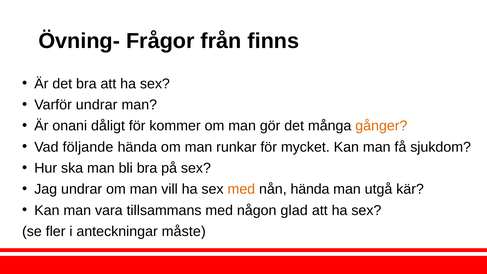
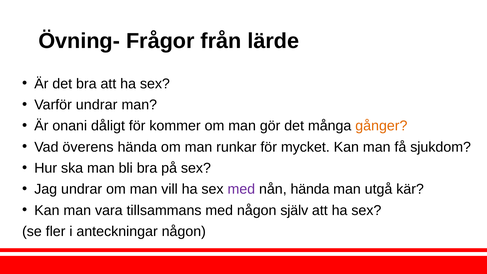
finns: finns -> lärde (273, 41)
följande: följande -> överens (88, 147)
med colour: orange -> purple (241, 189)
glad: glad -> själv (294, 210)
anteckningar måste: måste -> någon (184, 231)
